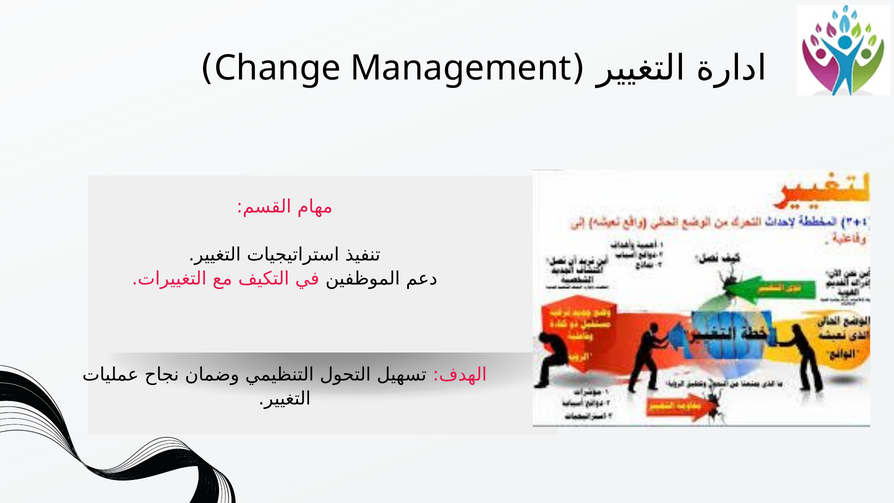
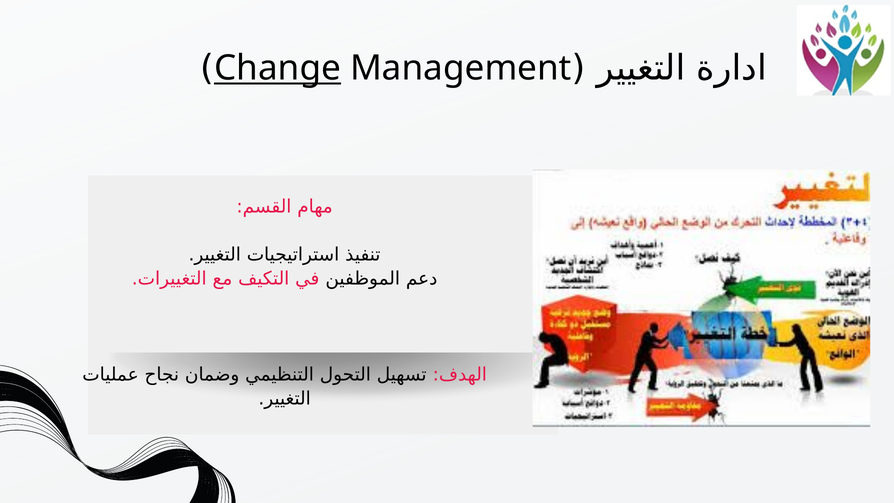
Change underline: none -> present (278, 68)
